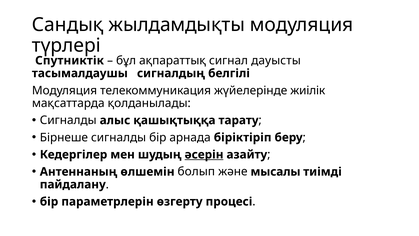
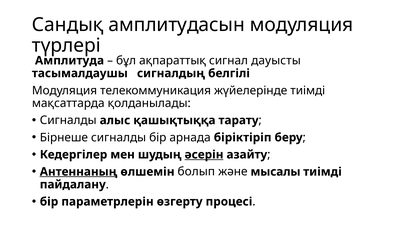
жылдамдықты: жылдамдықты -> амплитудасын (177, 25)
Спутниктік: Спутниктік -> Амплитуда (70, 60)
жүйелерінде жиілік: жиілік -> тиімді (308, 90)
Антеннаның underline: none -> present (79, 172)
